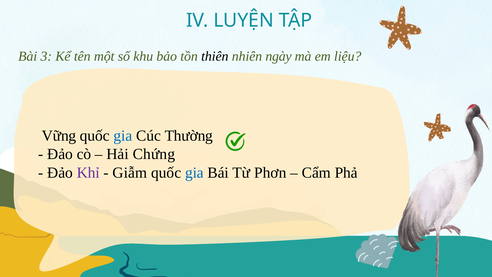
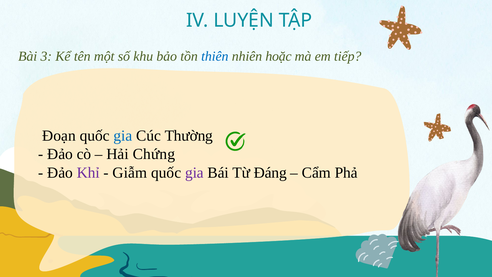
thiên colour: black -> blue (215, 56)
ngày: ngày -> hoặc (279, 56)
liệu: liệu -> tiếp (348, 56)
Vững: Vững -> Đoạn (59, 136)
gia colour: blue -> purple (194, 172)
Phơn: Phơn -> Đáng (270, 172)
